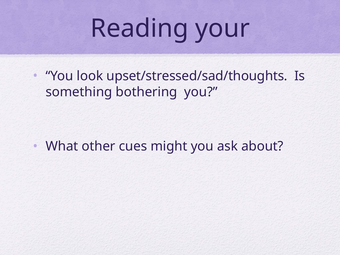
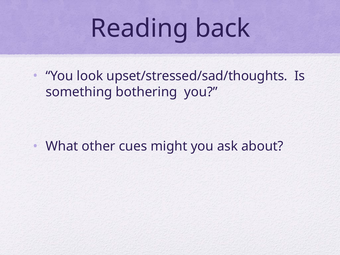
your: your -> back (223, 28)
